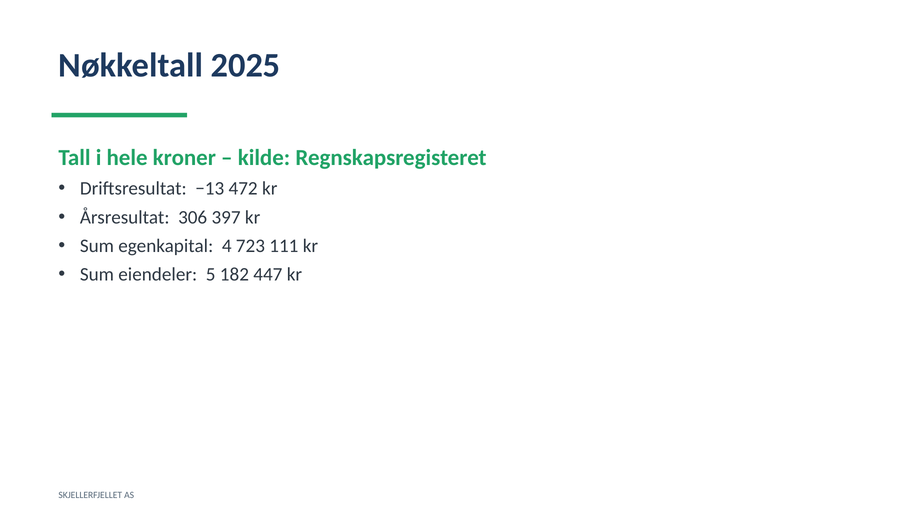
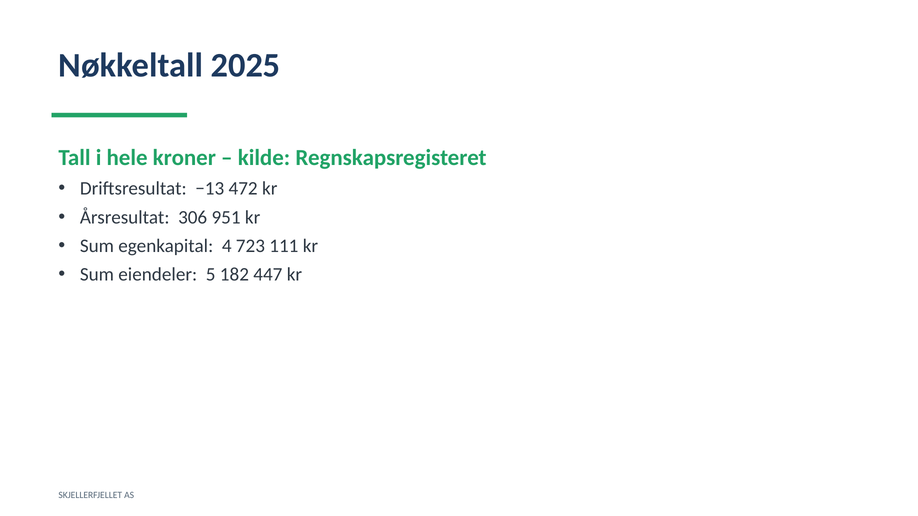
397: 397 -> 951 (226, 217)
